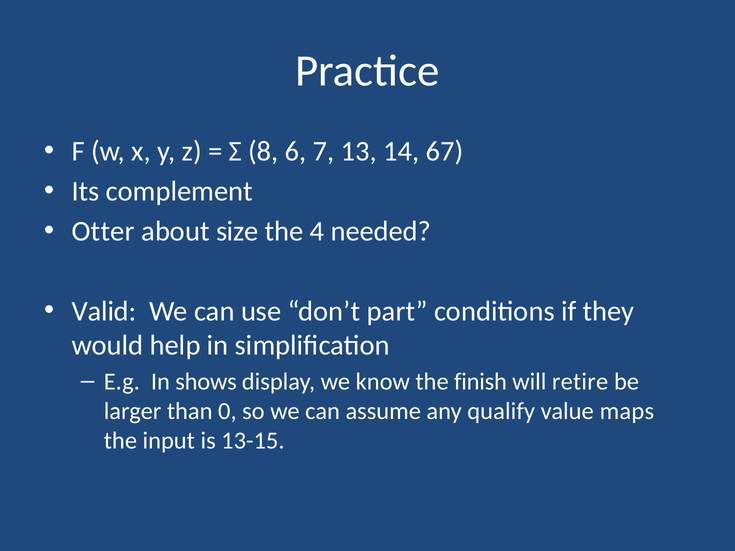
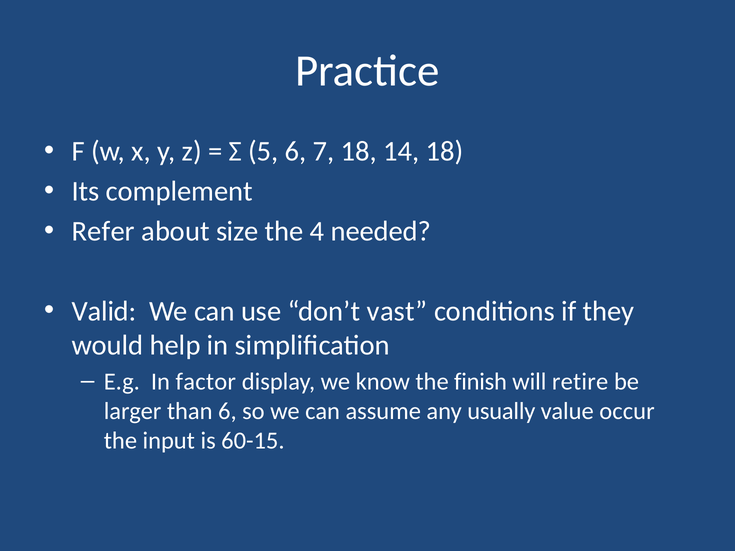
8: 8 -> 5 (263, 151)
7 13: 13 -> 18 (359, 151)
14 67: 67 -> 18 (445, 151)
Otter: Otter -> Refer (103, 231)
part: part -> vast (397, 311)
shows: shows -> factor (206, 382)
than 0: 0 -> 6 (227, 411)
qualify: qualify -> usually (501, 411)
maps: maps -> occur (627, 411)
13-15: 13-15 -> 60-15 (253, 441)
